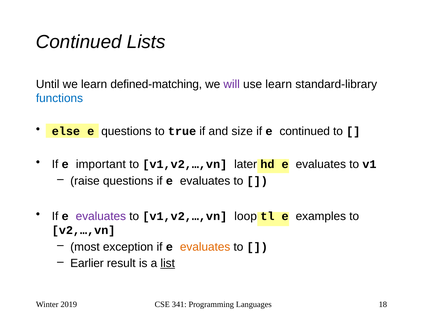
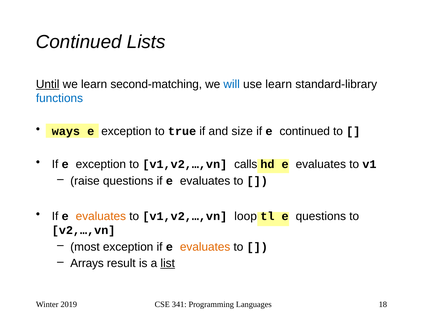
Until underline: none -> present (48, 84)
defined-matching: defined-matching -> second-matching (156, 84)
will colour: purple -> blue (232, 84)
else: else -> ways (66, 131)
questions: questions -> exception (126, 131)
If e important: important -> exception (101, 164)
later: later -> calls (246, 164)
evaluates colour: purple -> orange (101, 216)
e examples: examples -> questions (321, 216)
Earlier: Earlier -> Arrays (87, 263)
